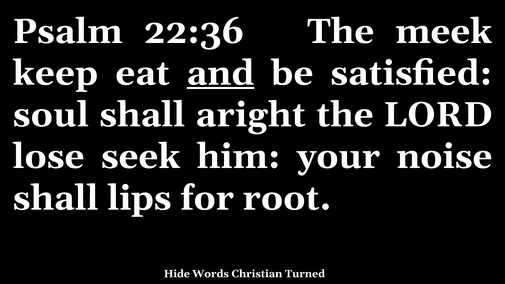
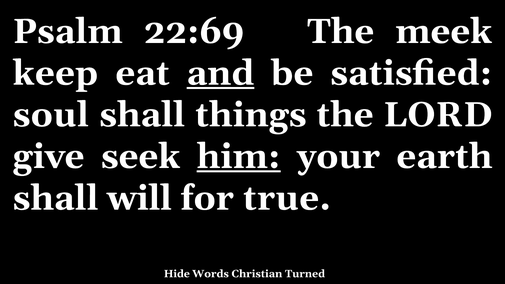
22:36: 22:36 -> 22:69 (194, 32)
aright: aright -> things (251, 115)
lose: lose -> give (49, 157)
him underline: none -> present (239, 157)
noise: noise -> earth (444, 157)
lips: lips -> will (139, 198)
root: root -> true (287, 198)
